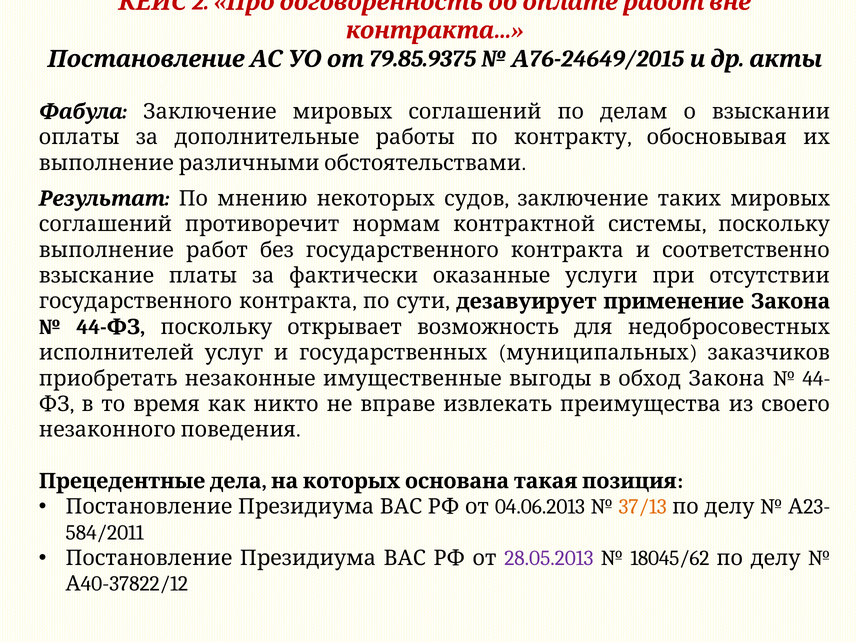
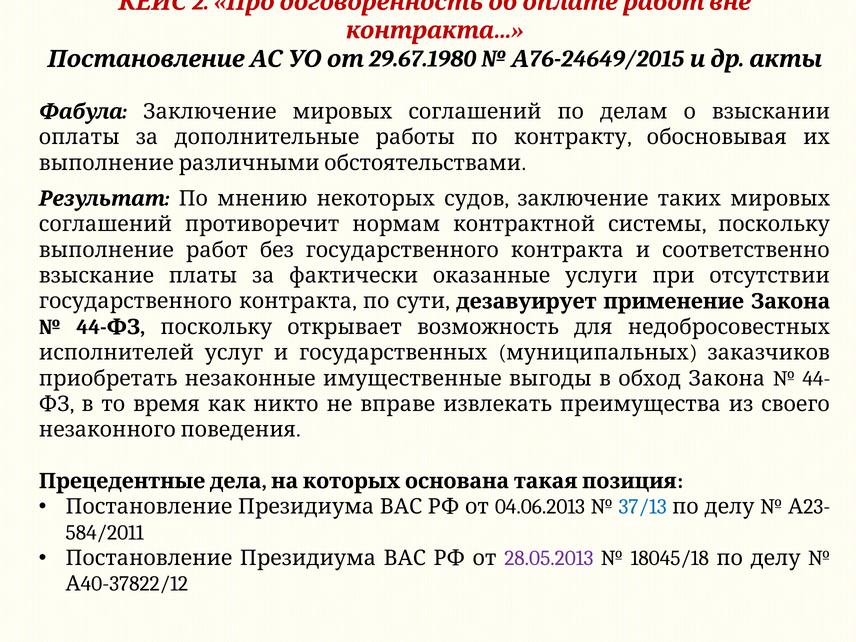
79.85.9375: 79.85.9375 -> 29.67.1980 (423, 59)
37/13 colour: orange -> blue (643, 507)
18045/62: 18045/62 -> 18045/18 (670, 558)
